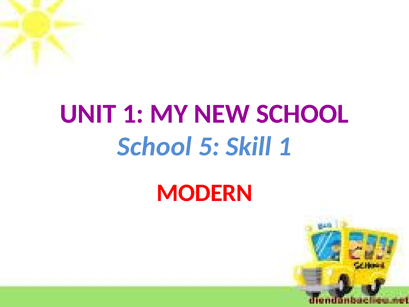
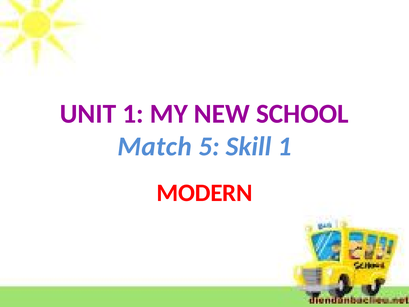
School: School -> Match (155, 146)
